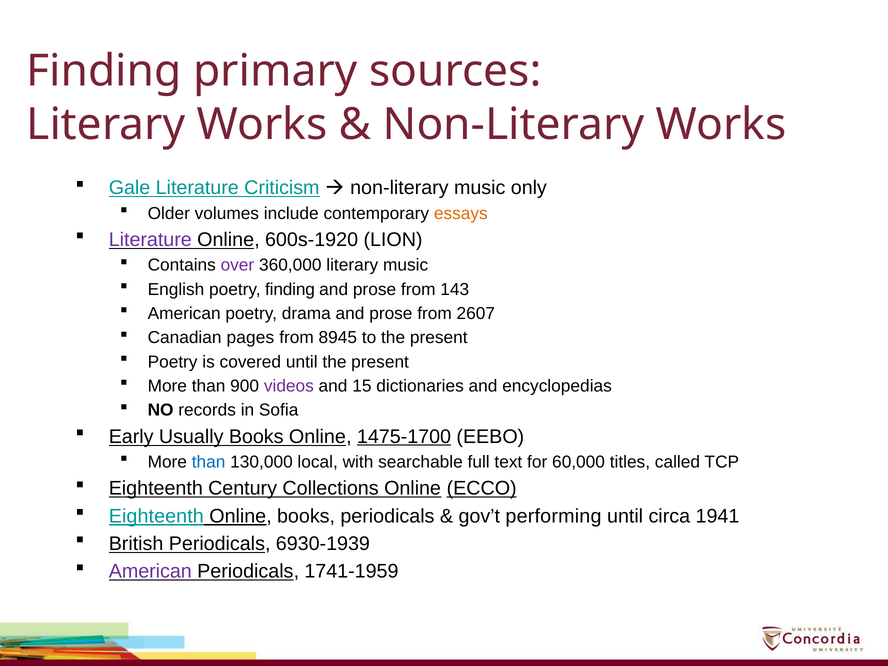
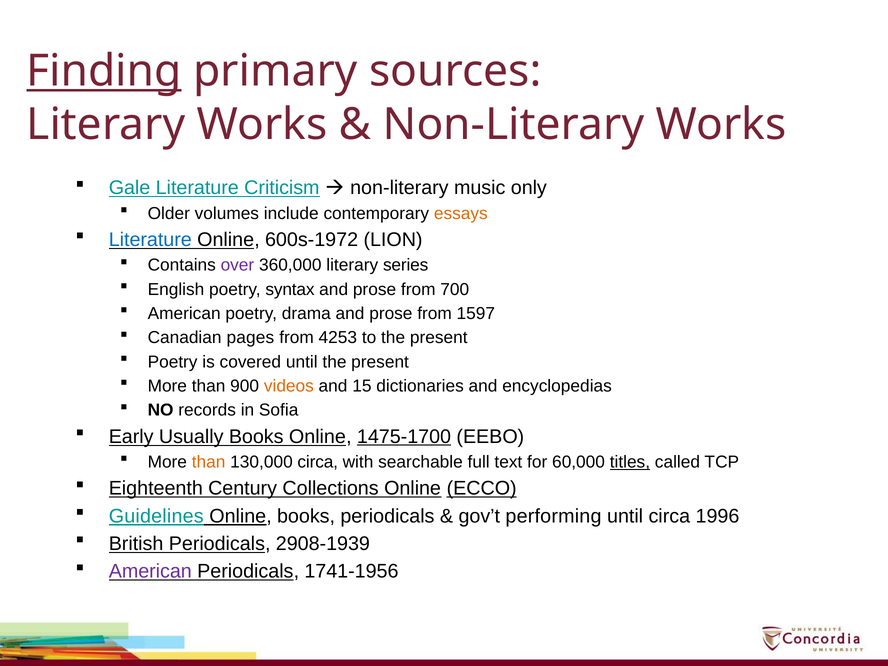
Finding underline: none -> present (104, 71)
Literature colour: purple -> blue (150, 240)
600s-1920: 600s-1920 -> 600s-1972 (312, 240)
literary music: music -> series (406, 265)
poetry finding: finding -> syntax (290, 289)
143: 143 -> 700 (455, 289)
2607: 2607 -> 1597 (476, 314)
8945: 8945 -> 4253 (338, 338)
videos colour: purple -> orange (289, 386)
than colour: blue -> orange (209, 462)
130,000 local: local -> circa (318, 462)
titles underline: none -> present (630, 462)
Eighteenth: Eighteenth -> Guidelines (156, 516)
1941: 1941 -> 1996 (717, 516)
6930-1939: 6930-1939 -> 2908-1939 (323, 544)
1741-1959: 1741-1959 -> 1741-1956 (351, 571)
